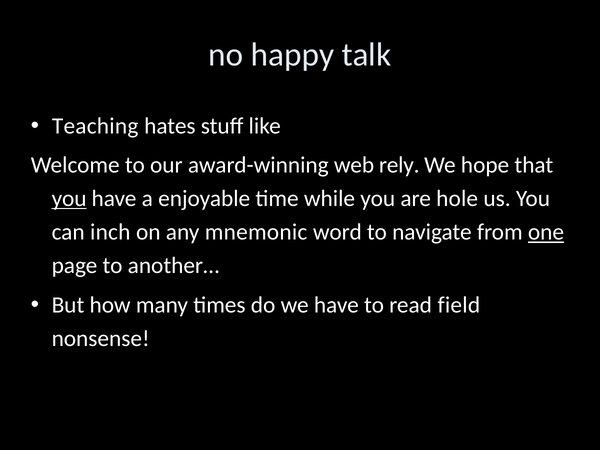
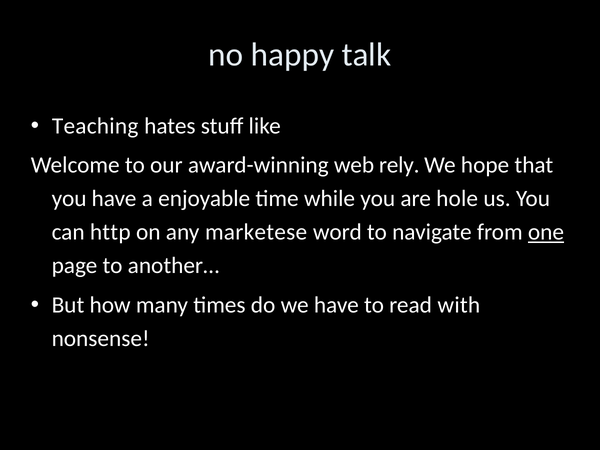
you underline: present -> none (69, 198)
inch: inch -> http (110, 232)
mnemonic: mnemonic -> marketese (256, 232)
field: field -> with (459, 305)
